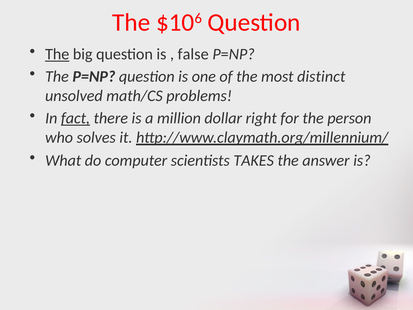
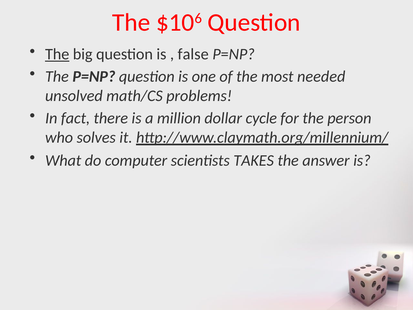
distinct: distinct -> needed (321, 77)
fact underline: present -> none (75, 118)
right: right -> cycle (261, 118)
